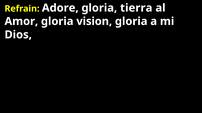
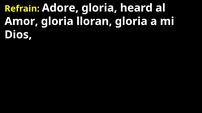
tierra: tierra -> heard (136, 8)
vision: vision -> lloran (94, 21)
